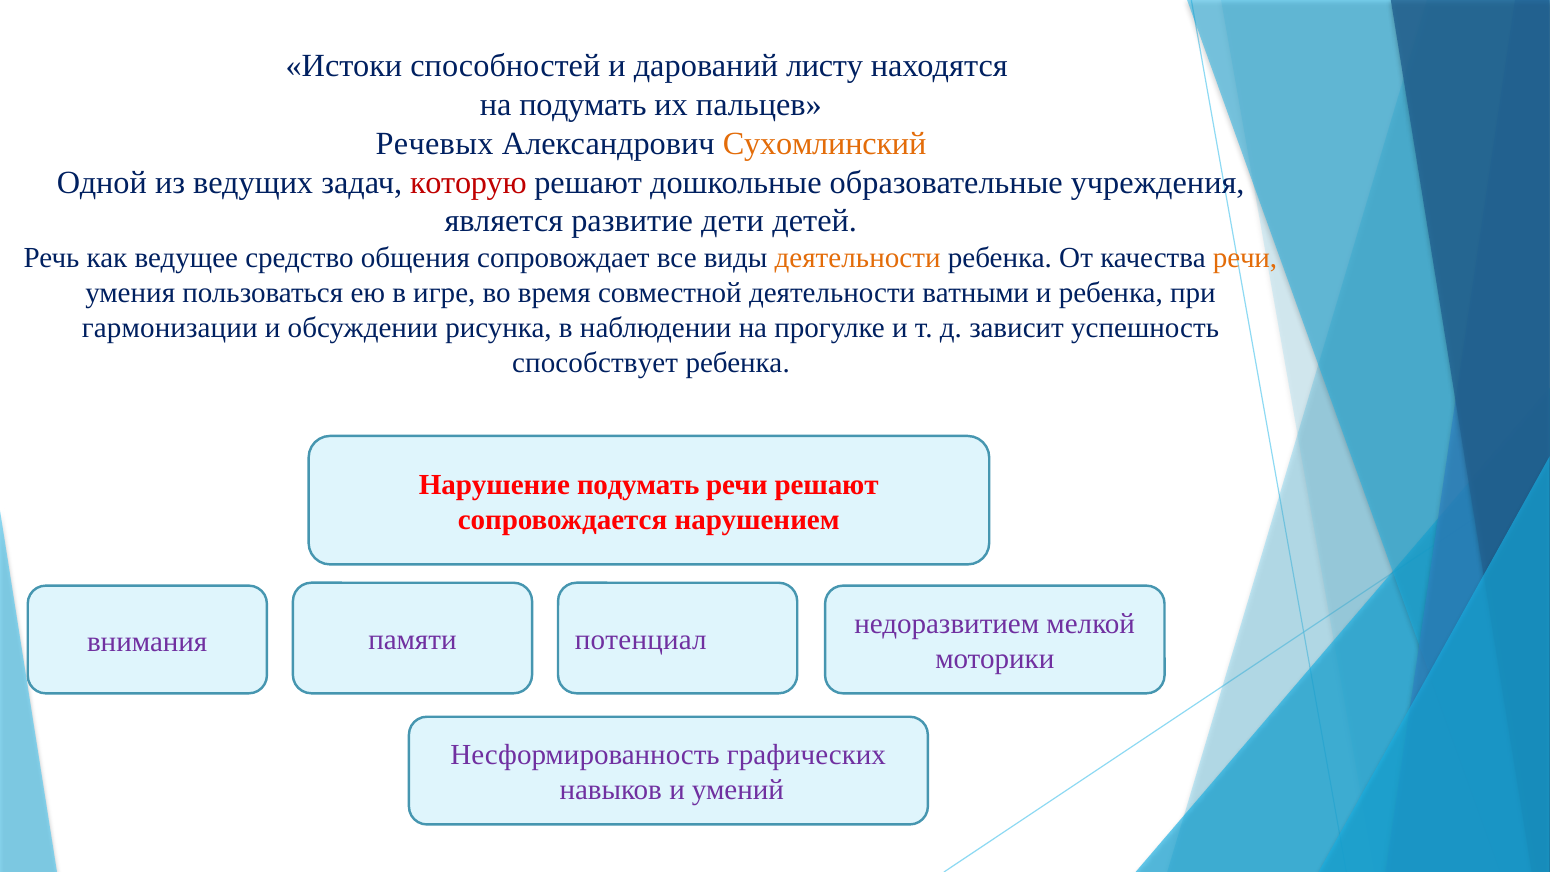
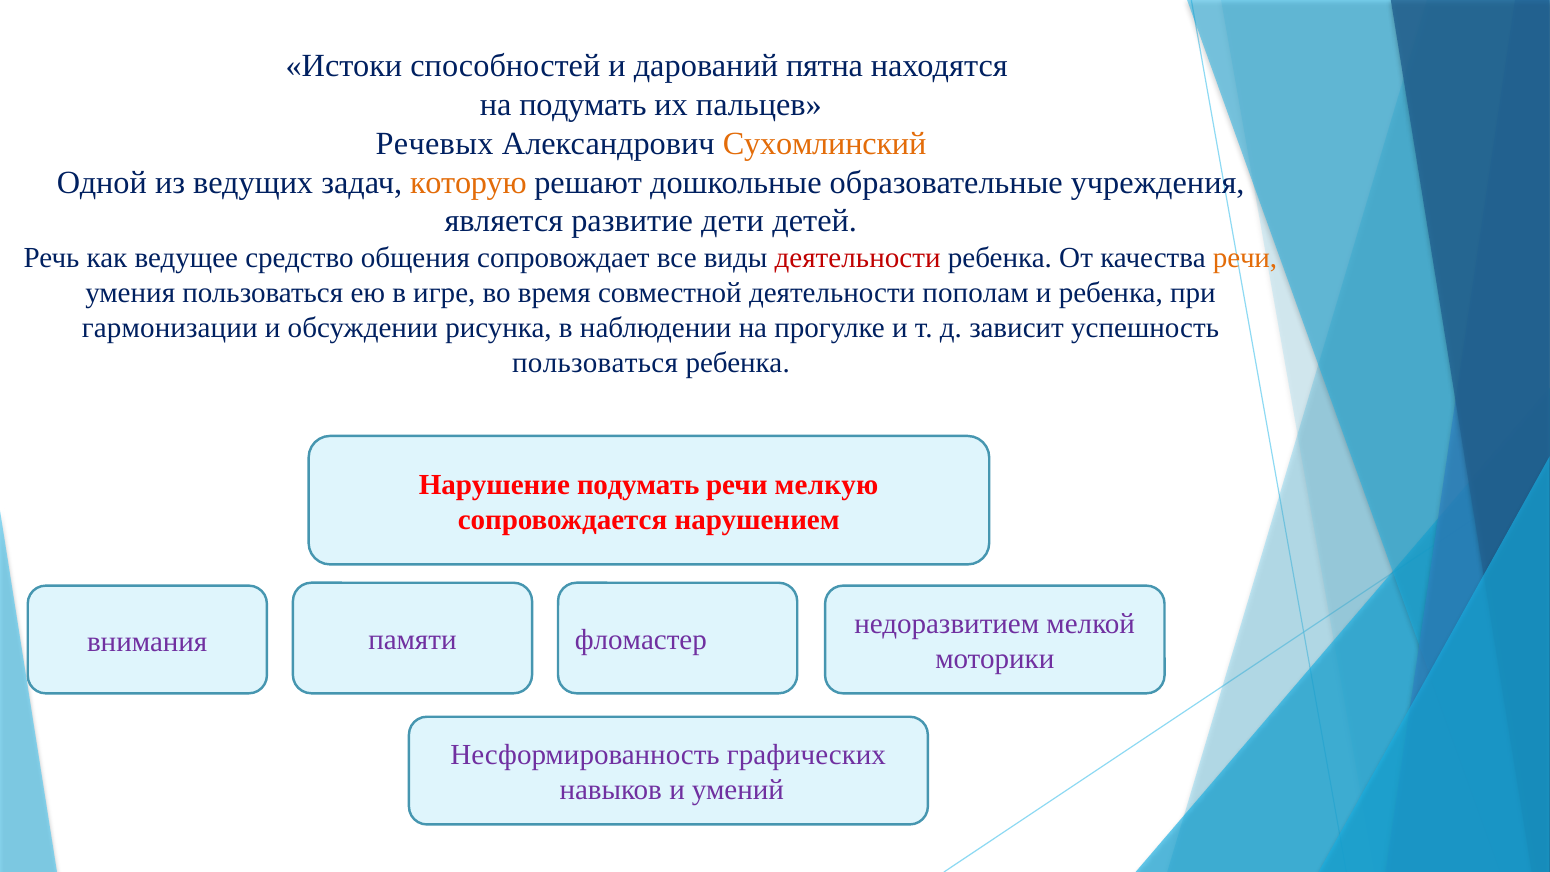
листу: листу -> пятна (825, 66)
которую colour: red -> orange (468, 183)
деятельности colour: orange -> red (858, 258)
ватными: ватными -> пополам (976, 293)
способствует: способствует -> пользоваться (595, 362)
речи решают: решают -> мелкую (826, 485)
потенциал: потенциал -> фломастер (641, 640)
